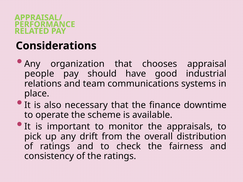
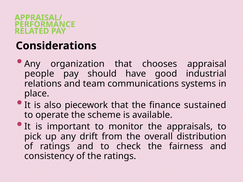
necessary: necessary -> piecework (86, 105)
downtime: downtime -> sustained (205, 105)
